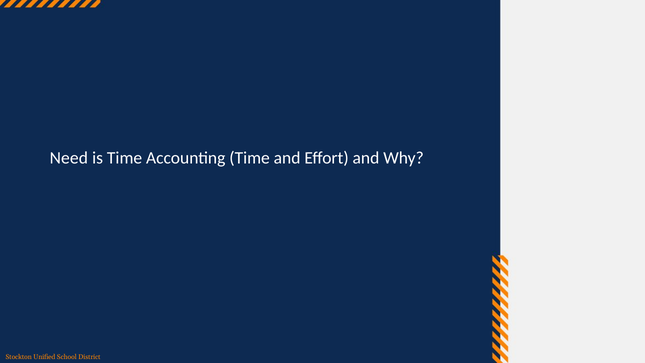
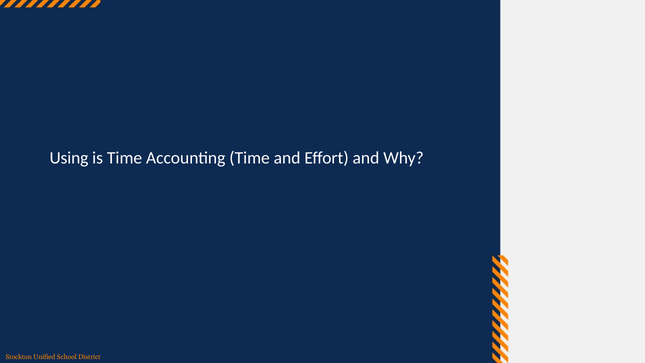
Need: Need -> Using (69, 158)
